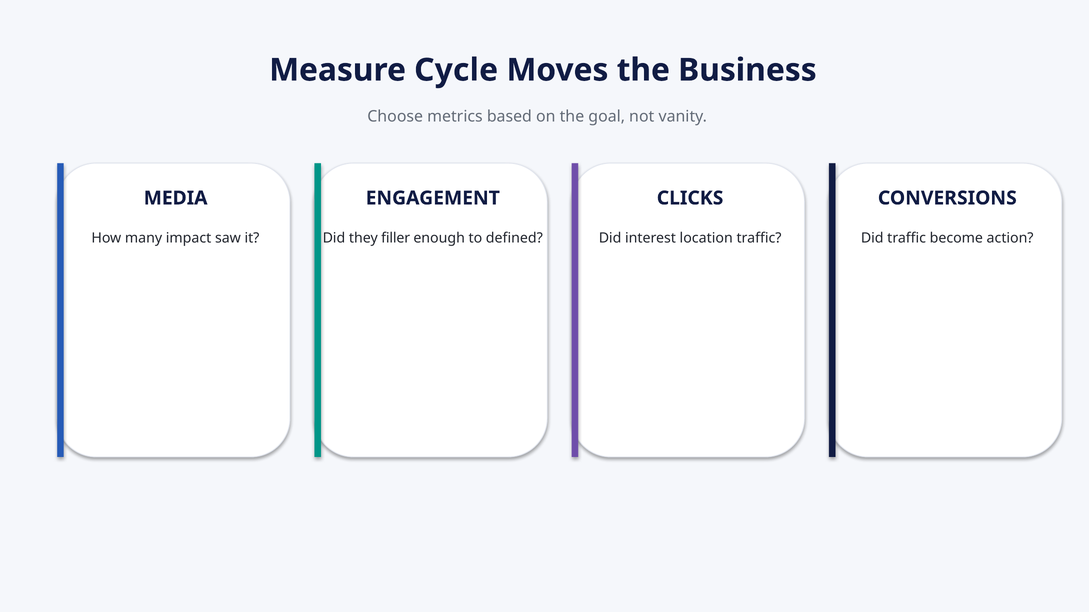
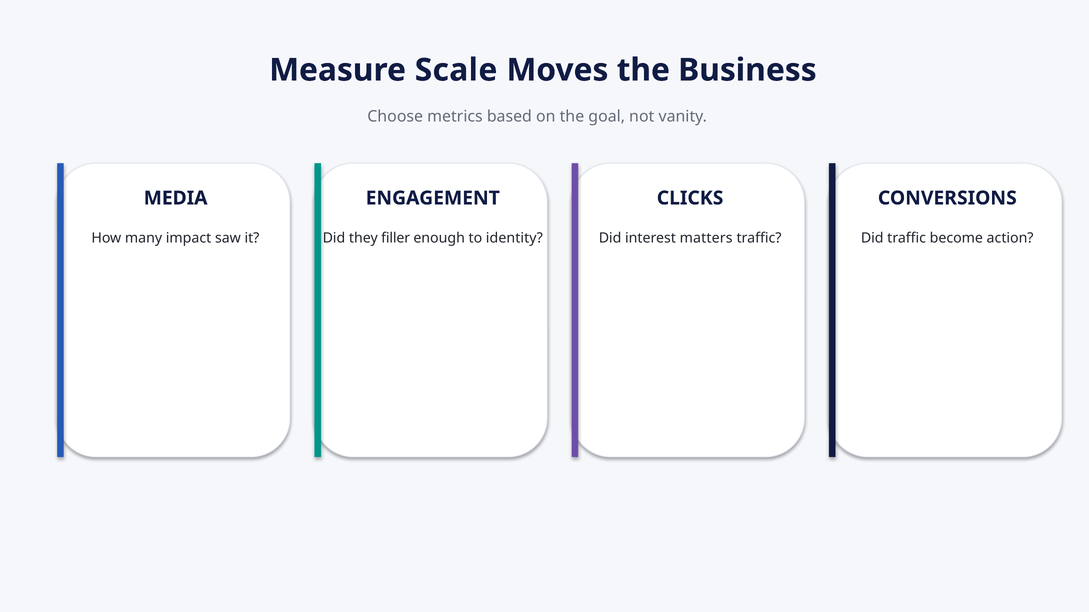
Cycle: Cycle -> Scale (456, 70)
defined: defined -> identity (514, 238)
location: location -> matters (706, 238)
